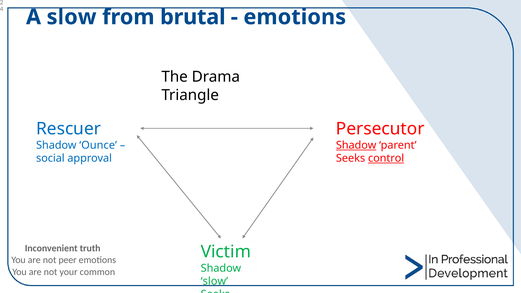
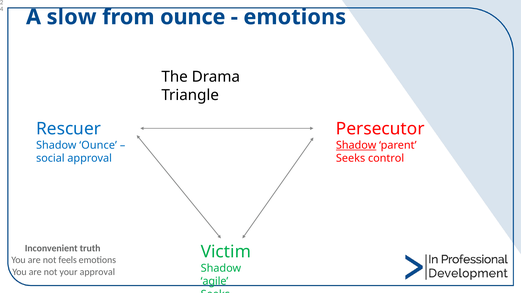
from brutal: brutal -> ounce (193, 17)
control underline: present -> none (386, 158)
peer: peer -> feels (68, 260)
your common: common -> approval (97, 272)
slow: slow -> agile (214, 281)
